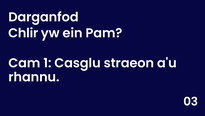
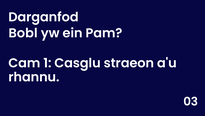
Chlir: Chlir -> Bobl (23, 33)
